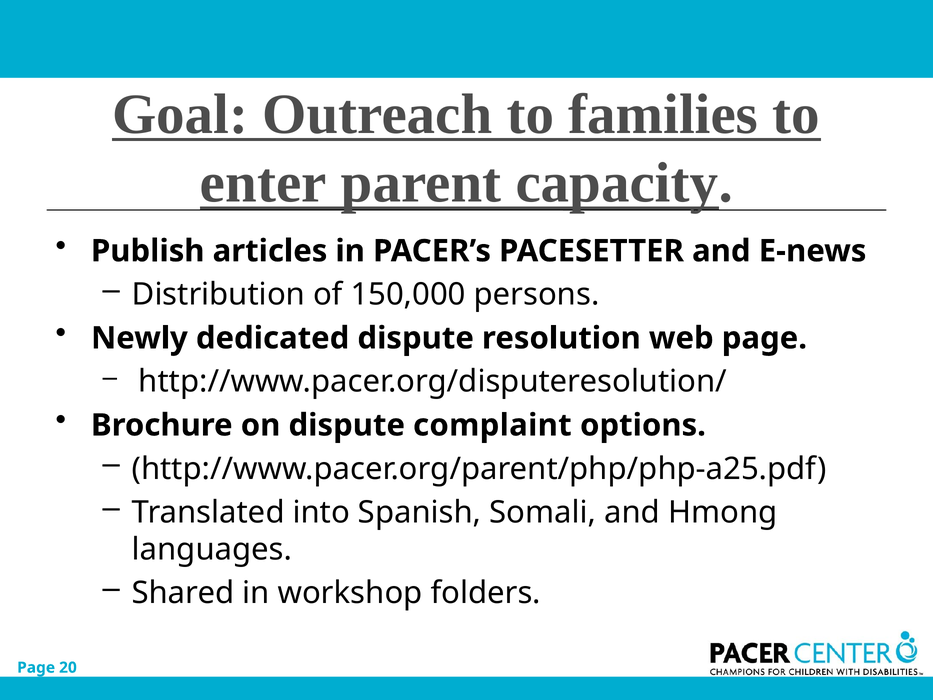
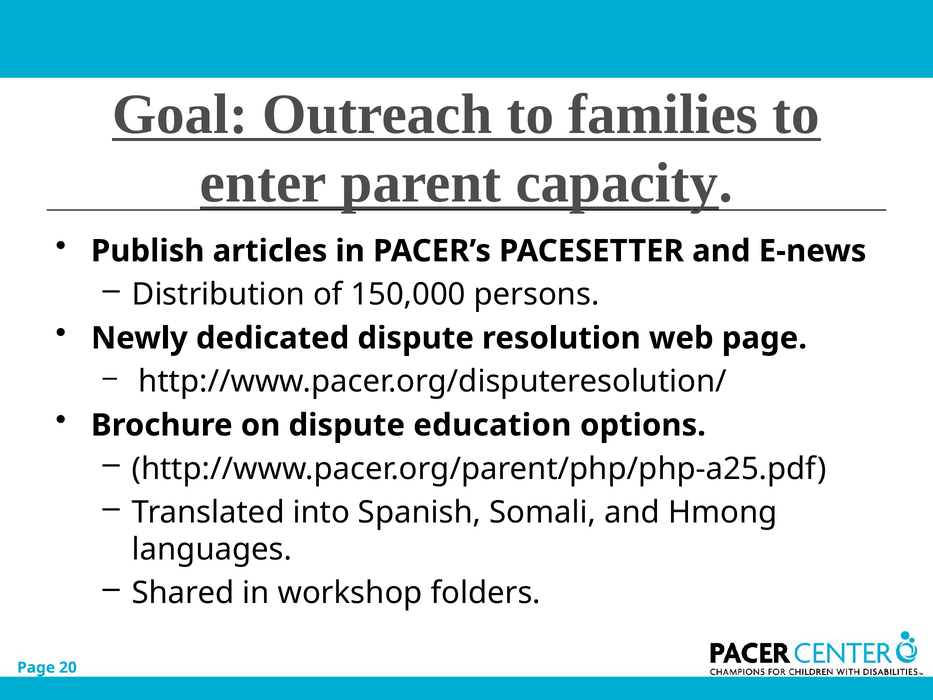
complaint: complaint -> education (492, 425)
